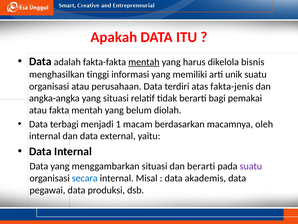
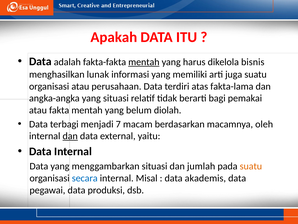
tinggi: tinggi -> lunak (98, 74)
unik: unik -> juga (234, 74)
fakta-jenis: fakta-jenis -> fakta-lama (232, 86)
1: 1 -> 7 (118, 124)
dan underline: none -> present (70, 136)
dan berarti: berarti -> jumlah (201, 166)
suatu colour: purple -> orange (251, 166)
